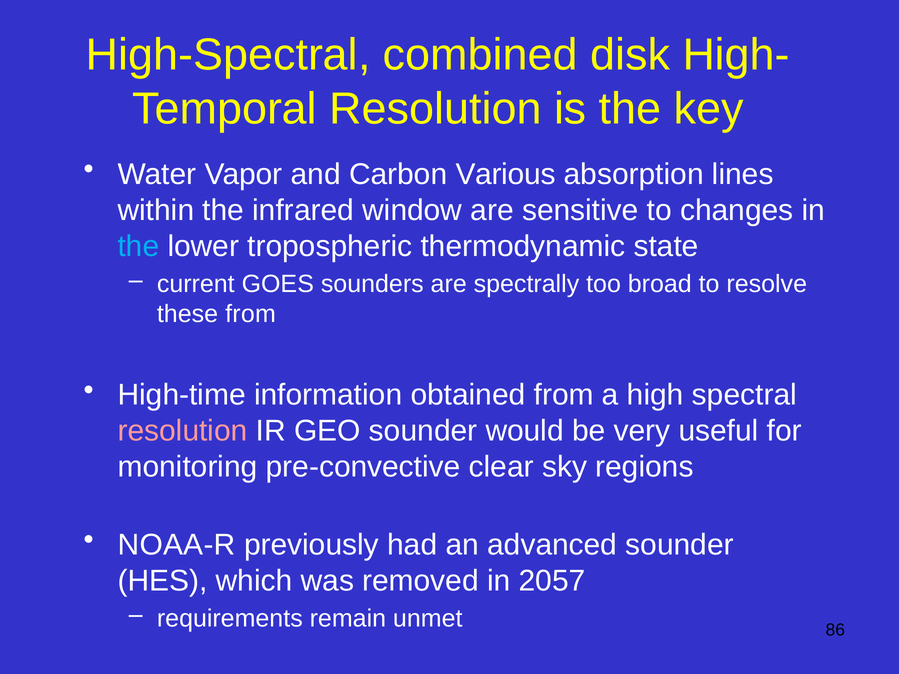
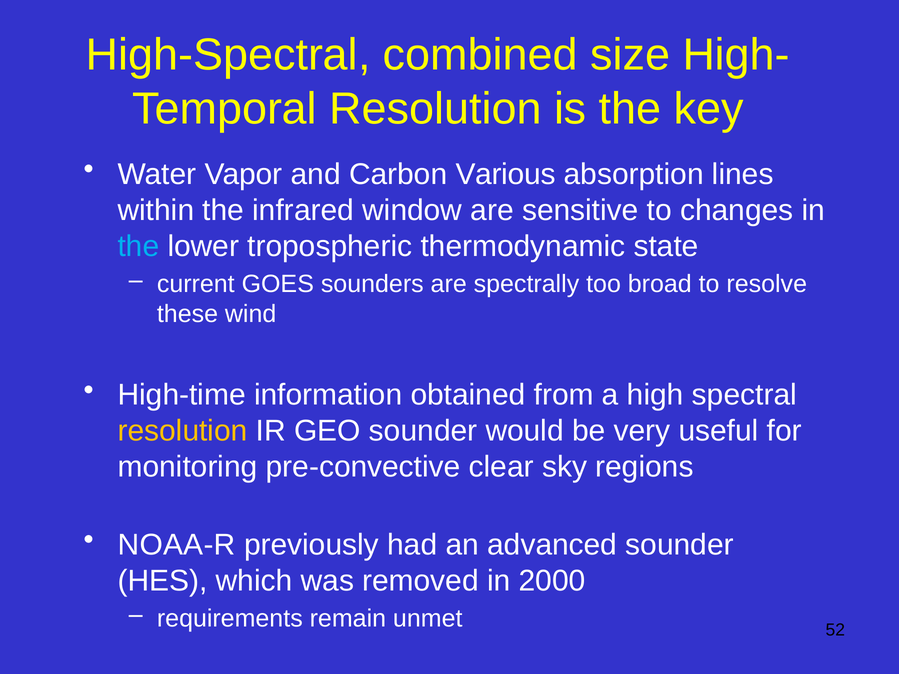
disk: disk -> size (630, 55)
these from: from -> wind (251, 314)
resolution colour: pink -> yellow (183, 431)
2057: 2057 -> 2000 (552, 581)
86: 86 -> 52 (835, 630)
